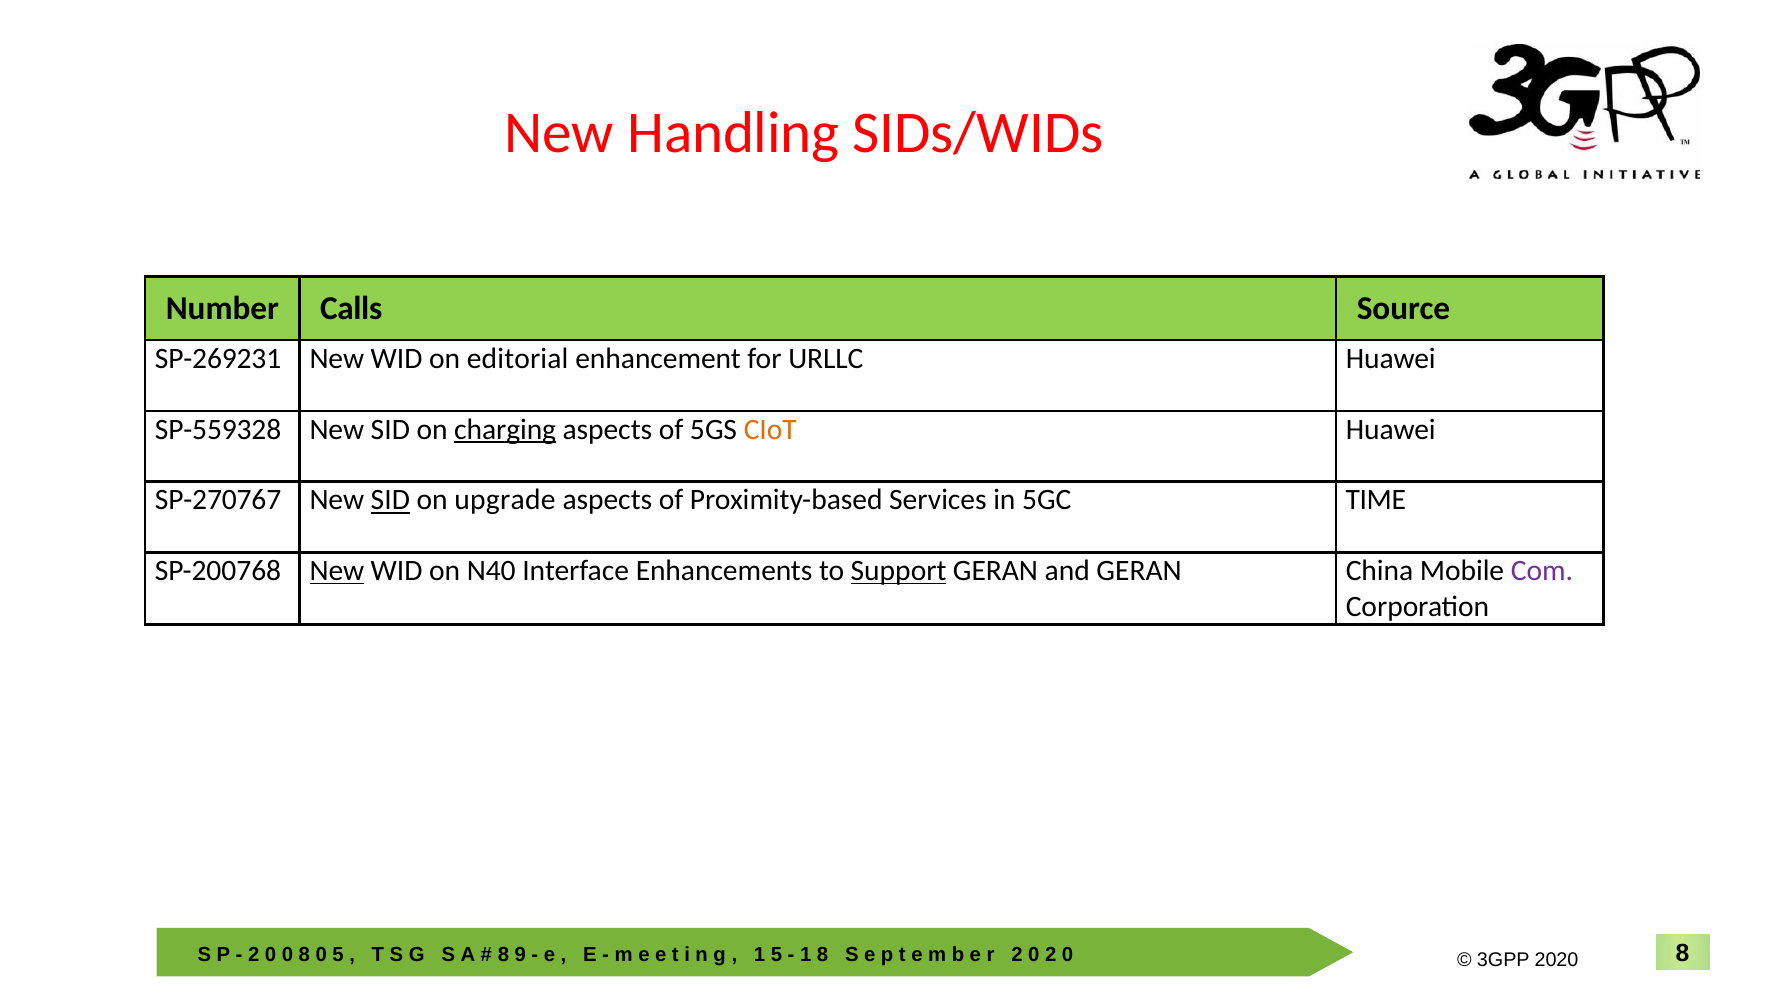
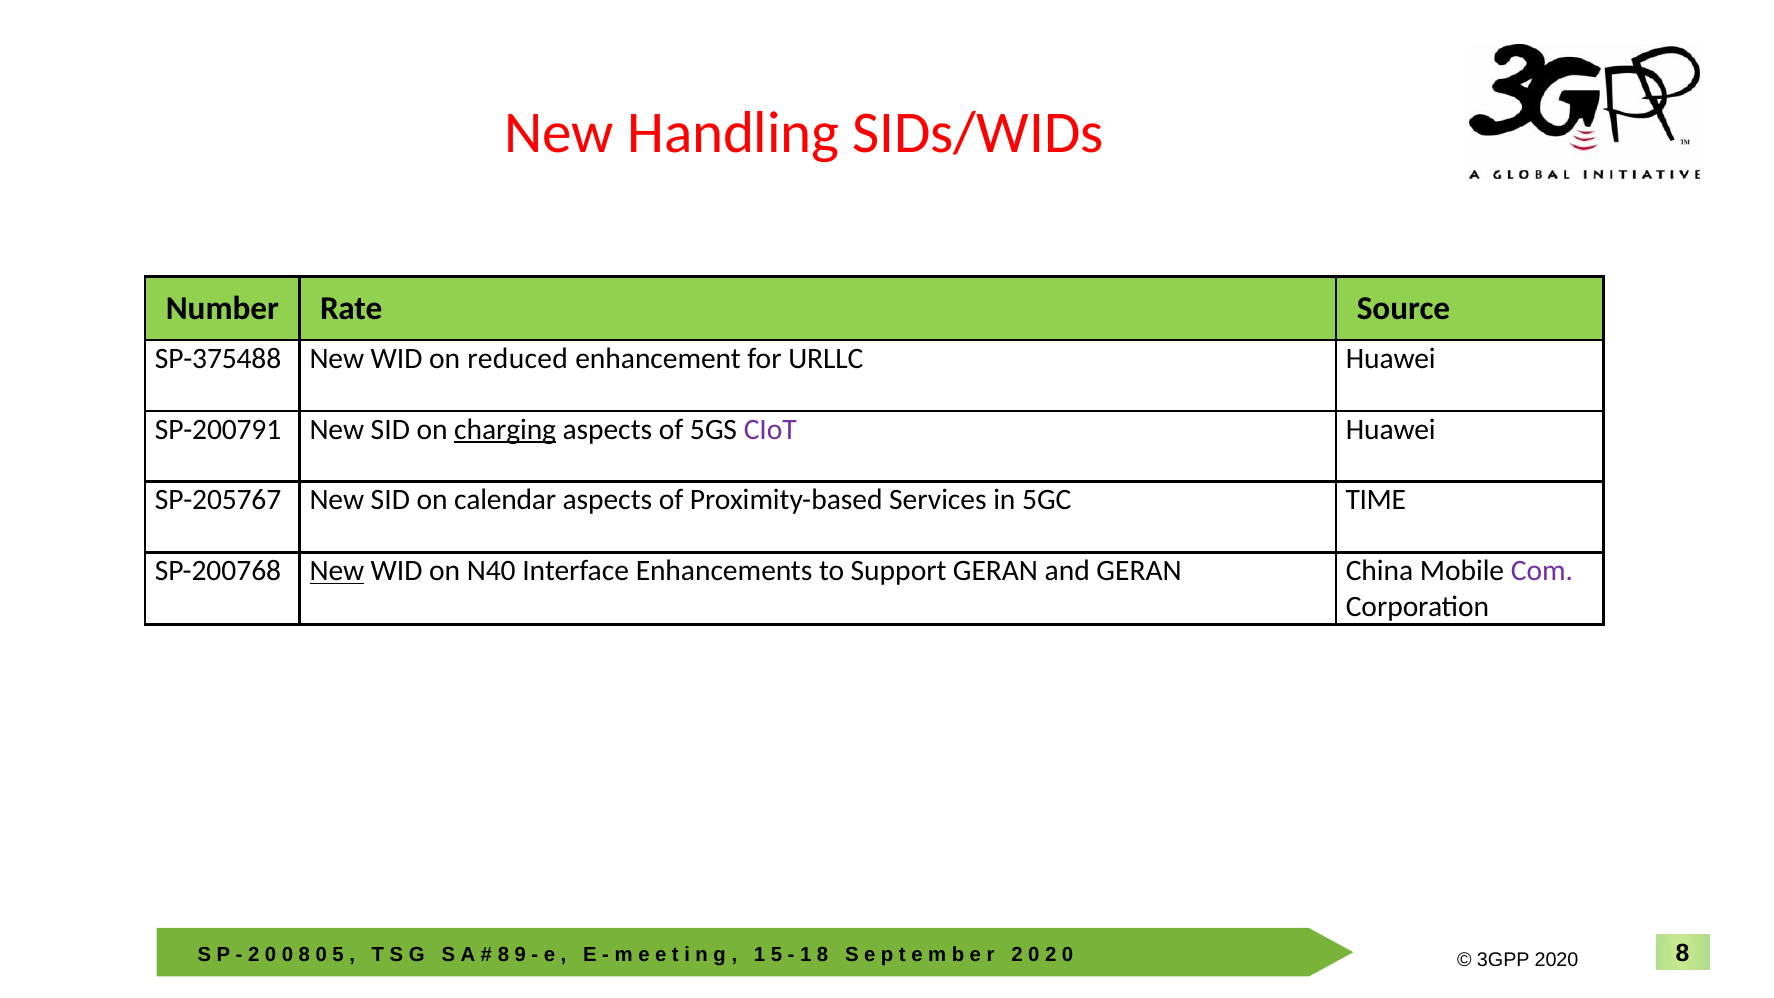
Calls: Calls -> Rate (351, 309)
SP-269231: SP-269231 -> SP-375488 (218, 359)
editorial: editorial -> reduced (518, 359)
SP-559328: SP-559328 -> SP-200791 (218, 429)
CIoT colour: orange -> purple (770, 429)
SP-270767: SP-270767 -> SP-205767 (218, 500)
SID underline: present -> none (390, 500)
upgrade: upgrade -> calendar (505, 500)
Support underline: present -> none (899, 571)
